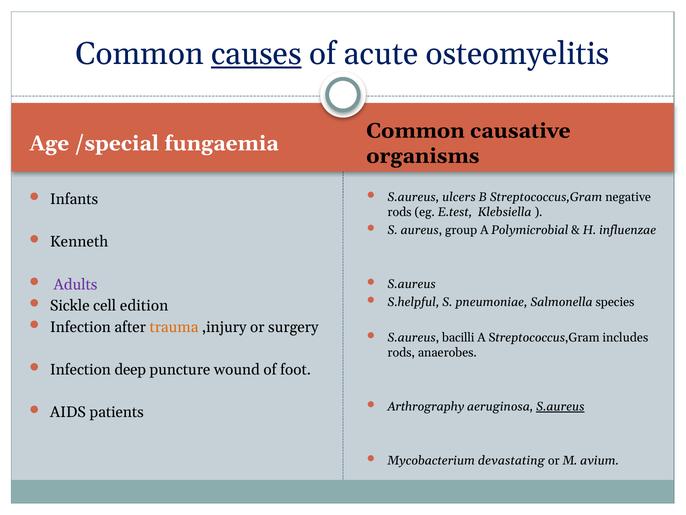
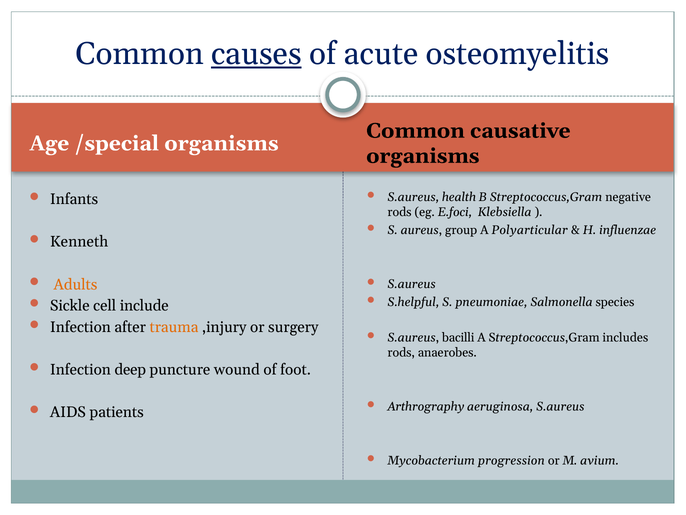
/special fungaemia: fungaemia -> organisms (221, 143)
ulcers: ulcers -> health (459, 197)
E.test: E.test -> E.foci (455, 212)
Polymicrobial: Polymicrobial -> Polyarticular (530, 230)
Adults colour: purple -> orange (76, 284)
edition: edition -> include (144, 306)
S.aureus underline: present -> none (560, 406)
devastating: devastating -> progression (511, 460)
